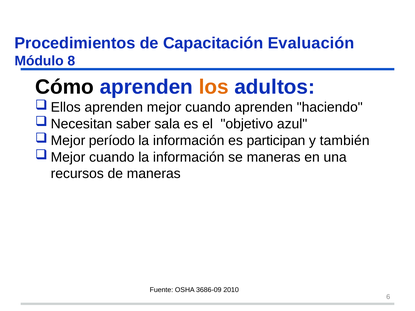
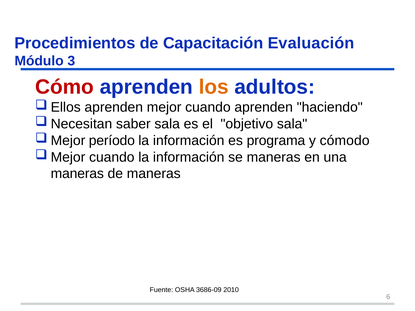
8: 8 -> 3 (71, 61)
Cómo colour: black -> red (65, 87)
objetivo azul: azul -> sala (292, 124)
participan: participan -> programa (276, 141)
también: también -> cómodo (345, 141)
recursos: recursos -> maneras (77, 174)
